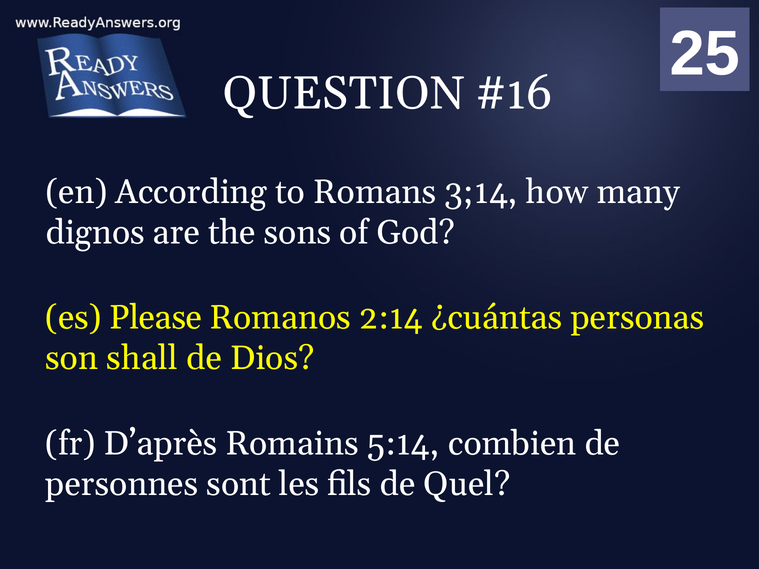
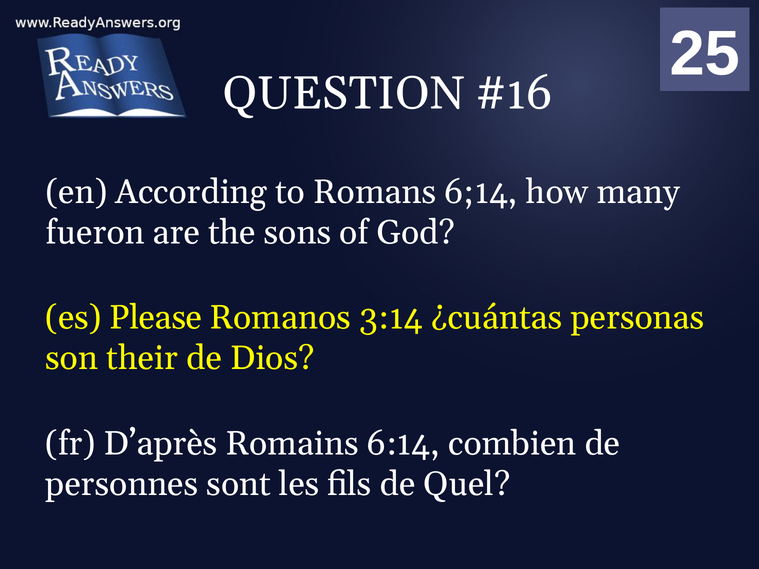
3;14: 3;14 -> 6;14 (481, 192)
dignos: dignos -> fueron (95, 232)
2:14: 2:14 -> 3:14 (391, 318)
shall: shall -> their (142, 358)
5:14: 5:14 -> 6:14 (403, 444)
